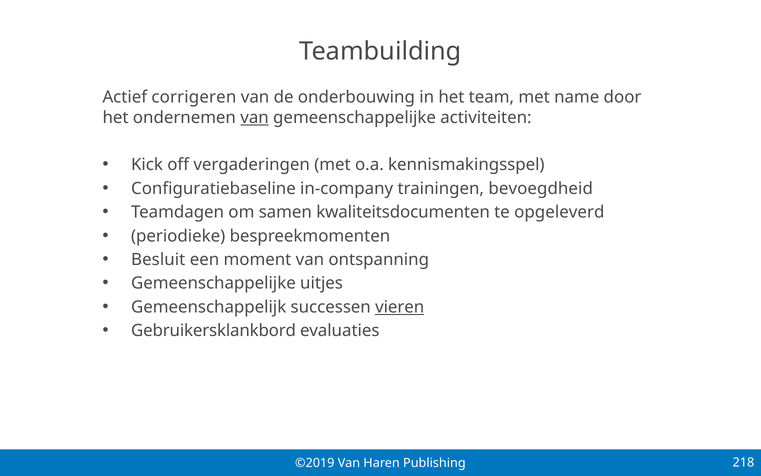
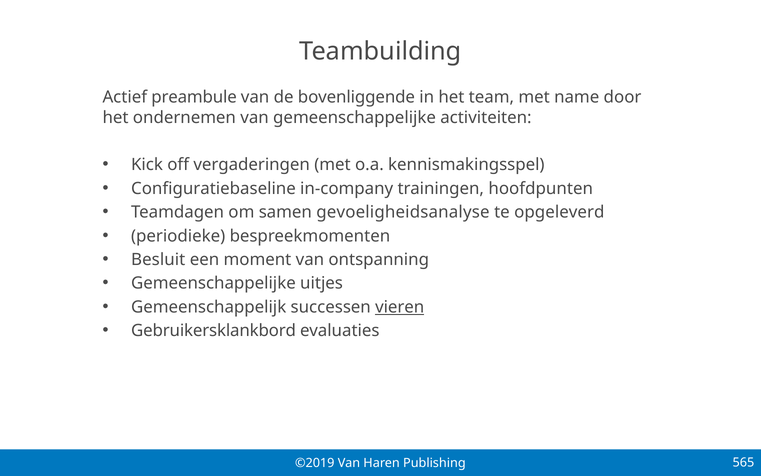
corrigeren: corrigeren -> preambule (194, 97)
onderbouwing: onderbouwing -> bovenliggende (356, 97)
van underline: present -> none (255, 117)
bevoegdheid: bevoegdheid -> hoofdpunten (541, 188)
kwaliteitsdocumenten: kwaliteitsdocumenten -> gevoeligheidsanalyse (403, 212)
218: 218 -> 565 (743, 462)
